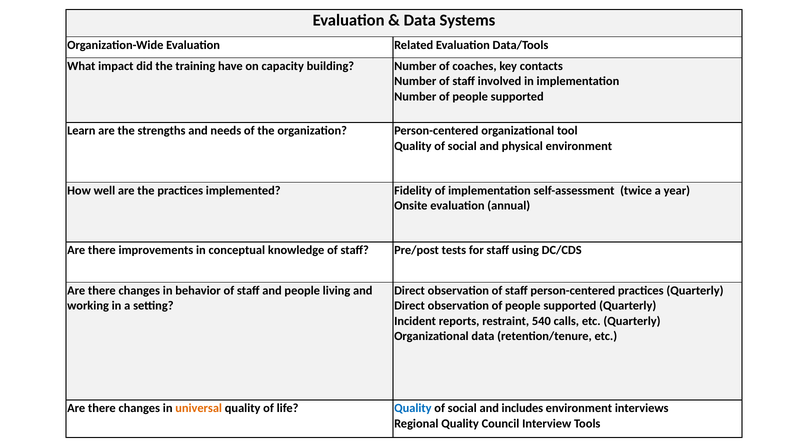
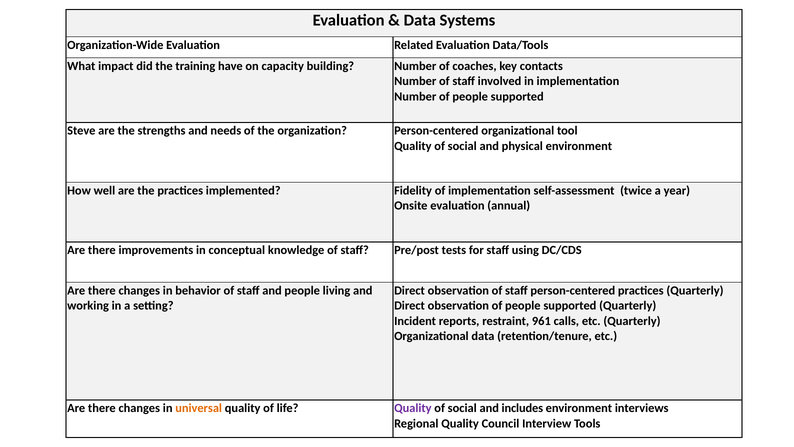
Learn: Learn -> Steve (81, 131)
540: 540 -> 961 (541, 321)
Quality colour: blue -> purple (413, 408)
